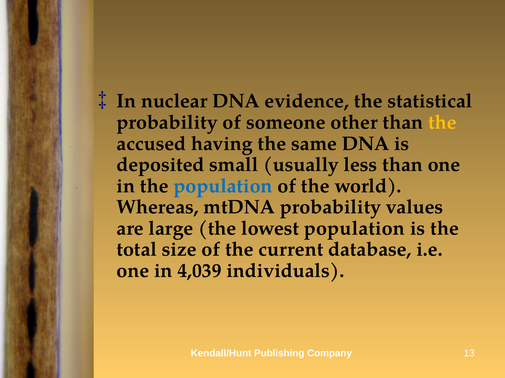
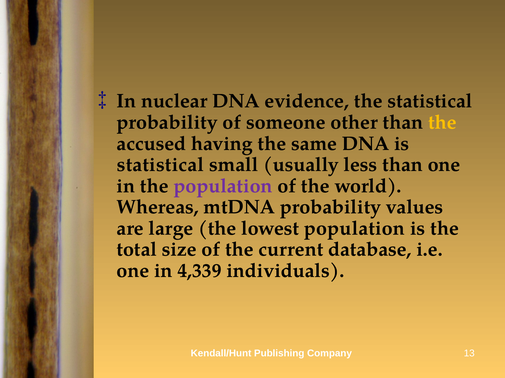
deposited: deposited -> statistical (160, 165)
population colour: blue -> purple (223, 186)
4,039: 4,039 -> 4,339 (200, 271)
